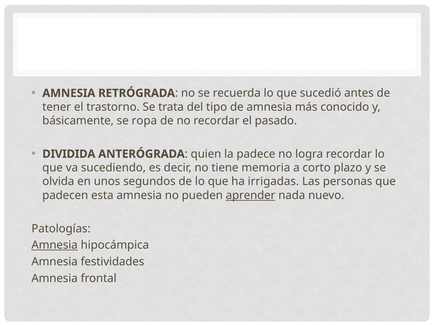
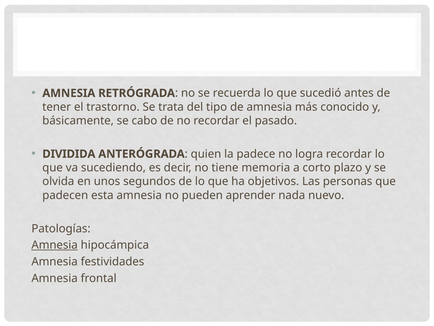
ropa: ropa -> cabo (144, 120)
irrigadas: irrigadas -> objetivos (273, 181)
aprender underline: present -> none (251, 195)
